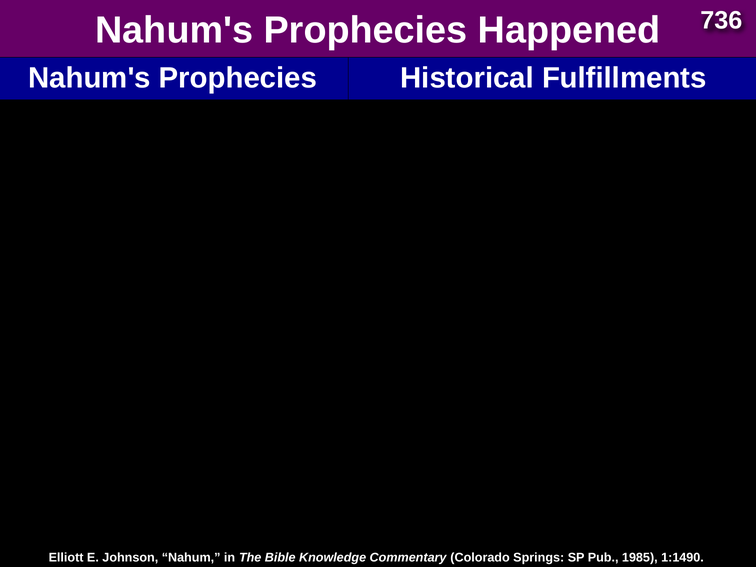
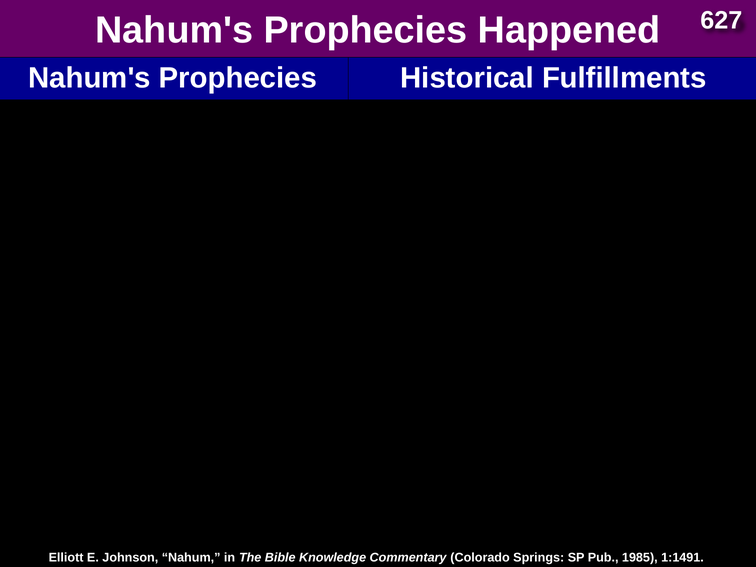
736: 736 -> 627 (721, 21)
1:1490: 1:1490 -> 1:1491 (683, 558)
